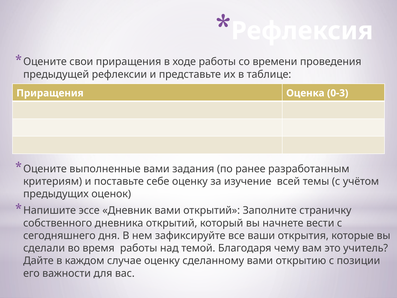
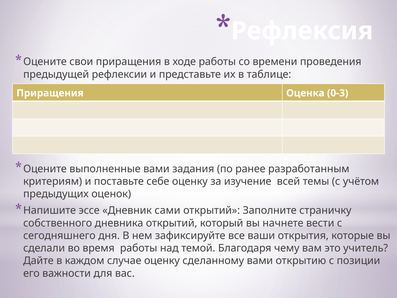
Дневник вами: вами -> сами (167, 210)
